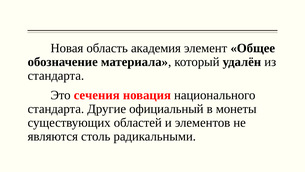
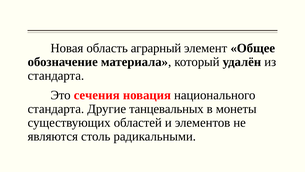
академия: академия -> аграрный (156, 48)
официальный: официальный -> танцевальных (166, 109)
